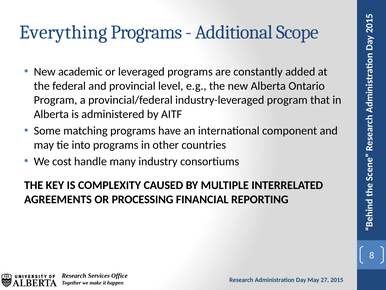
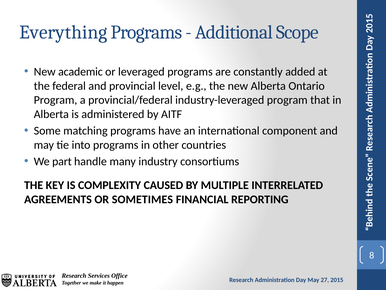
cost: cost -> part (62, 161)
PROCESSING: PROCESSING -> SOMETIMES (142, 199)
